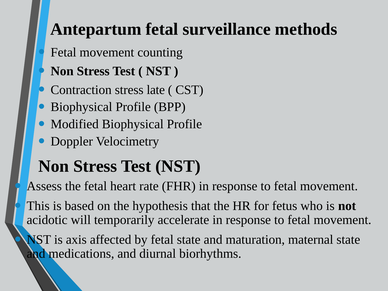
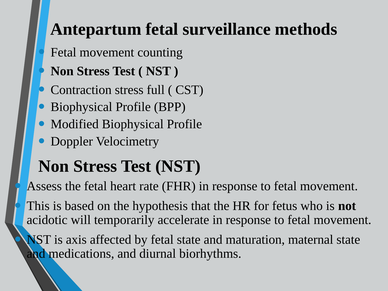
late: late -> full (156, 90)
